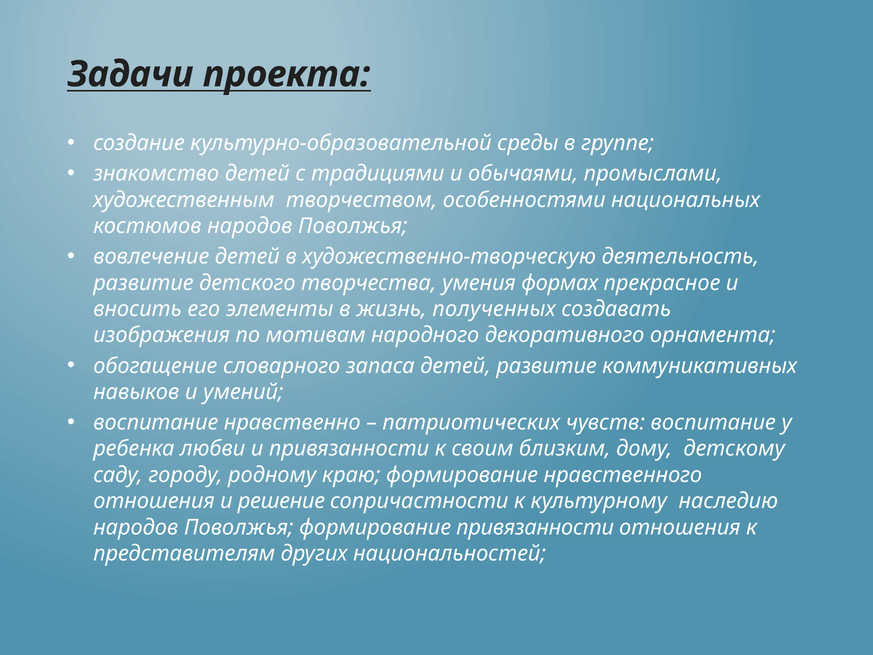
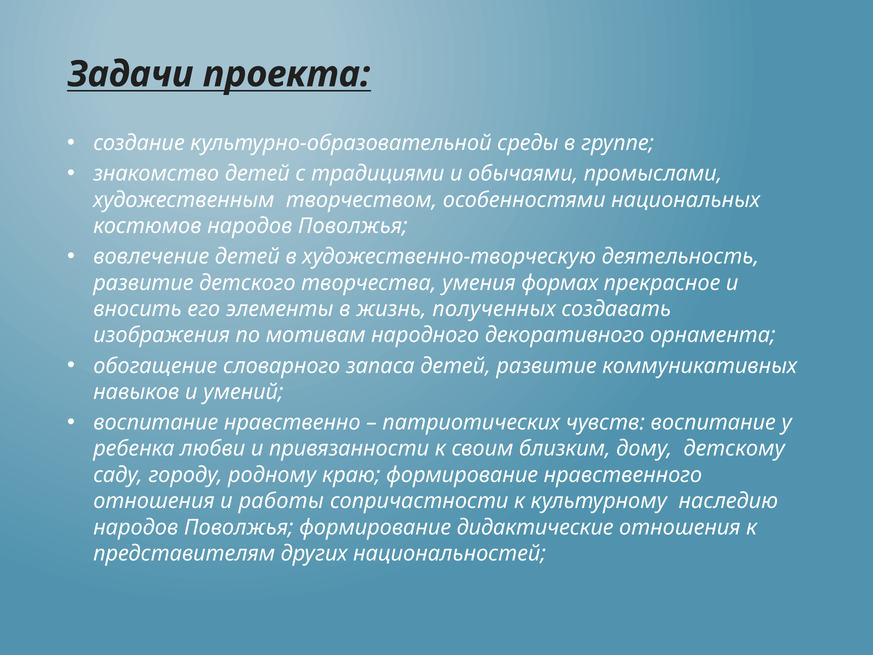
решение: решение -> работы (281, 501)
формирование привязанности: привязанности -> дидактические (535, 527)
